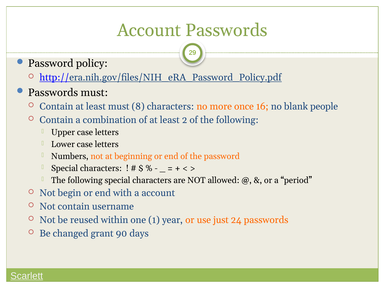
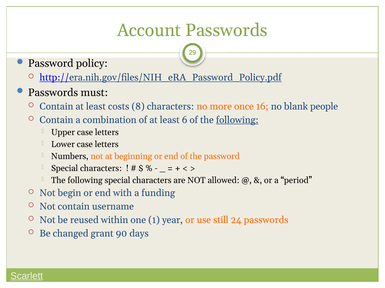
least must: must -> costs (119, 107)
2: 2 -> 6 (185, 120)
following underline: none -> present (237, 120)
a account: account -> funding (158, 194)
just: just -> still (221, 221)
